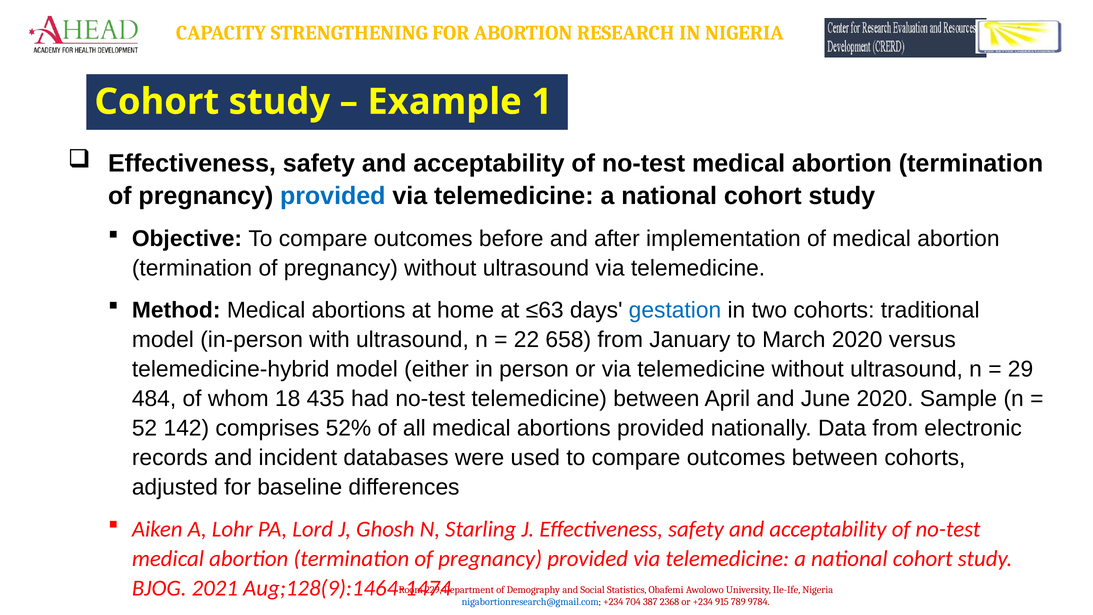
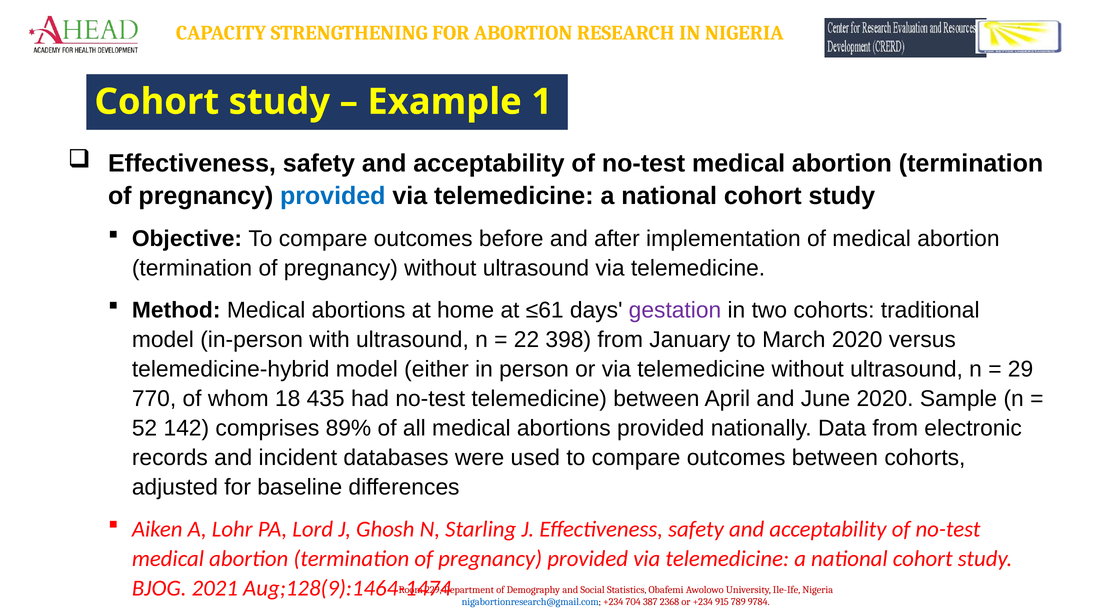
≤63: ≤63 -> ≤61 (545, 310)
gestation colour: blue -> purple (675, 310)
658: 658 -> 398 (568, 340)
484: 484 -> 770 (154, 399)
52%: 52% -> 89% (348, 428)
